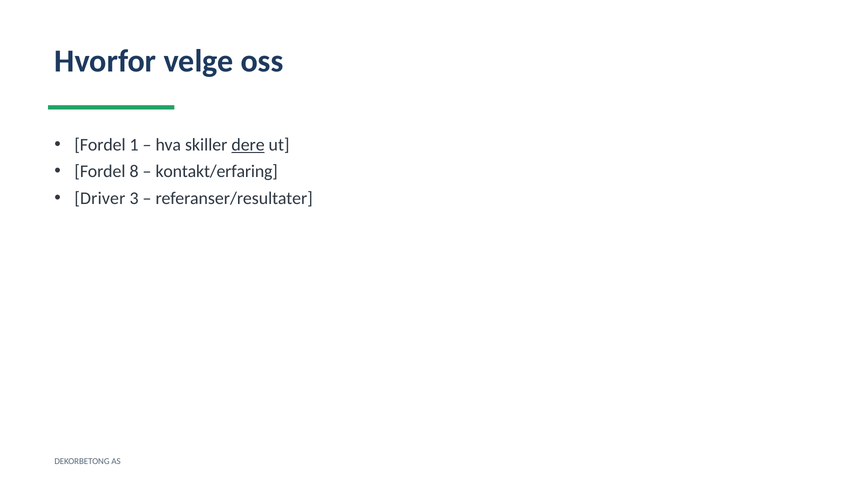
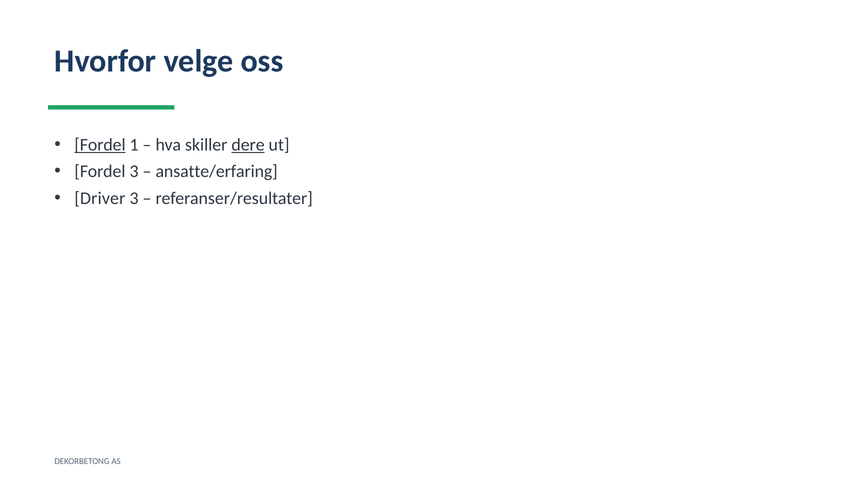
Fordel underline: none -> present (100, 145)
Fordel 8: 8 -> 3 (134, 172)
kontakt/erfaring: kontakt/erfaring -> ansatte/erfaring (217, 172)
